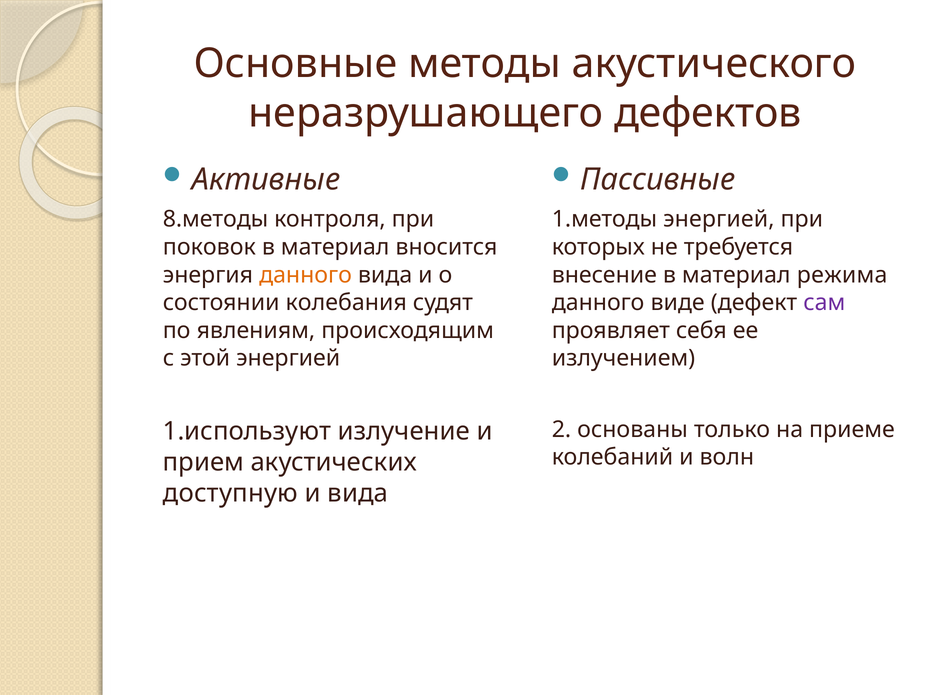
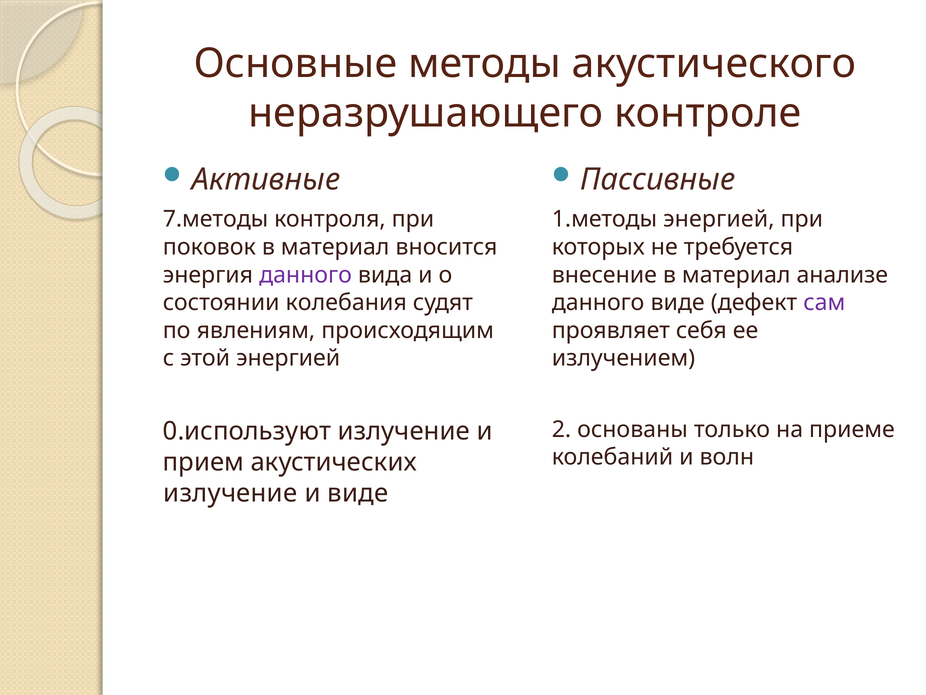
дефектов: дефектов -> контроле (708, 113)
8.методы: 8.методы -> 7.методы (216, 219)
данного colour: orange -> purple (306, 275)
режима: режима -> анализе (842, 275)
1.используют: 1.используют -> 0.используют (247, 431)
доступную: доступную -> излучение (230, 493)
и вида: вида -> виде (358, 493)
